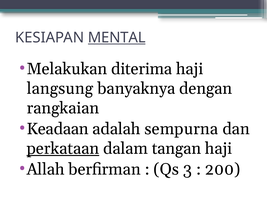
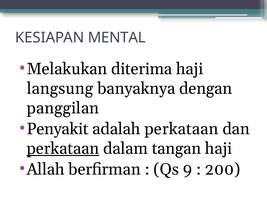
MENTAL underline: present -> none (117, 37)
rangkaian: rangkaian -> panggilan (63, 108)
Keadaan: Keadaan -> Penyakit (58, 128)
adalah sempurna: sempurna -> perkataan (181, 128)
3: 3 -> 9 (187, 169)
